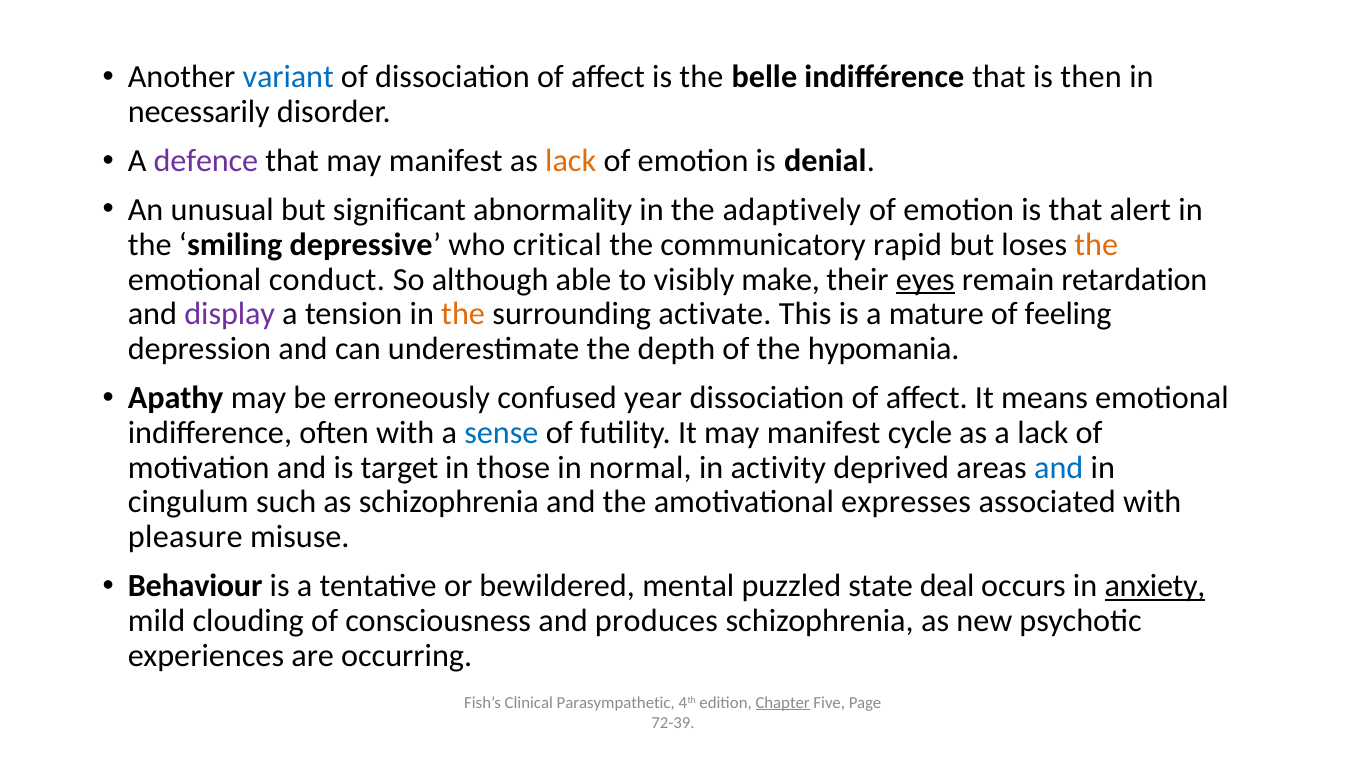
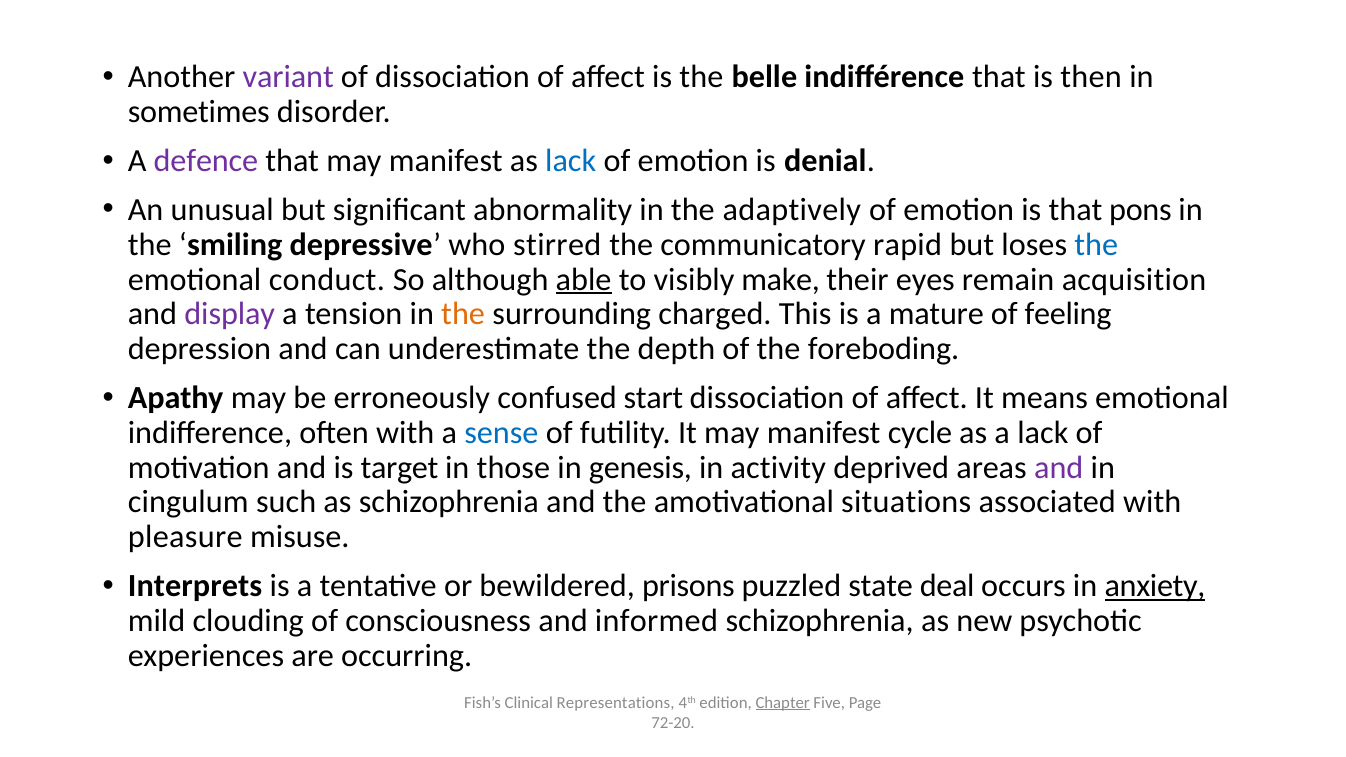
variant colour: blue -> purple (288, 77)
necessarily: necessarily -> sometimes (199, 112)
lack colour: orange -> blue (571, 161)
alert: alert -> pons (1140, 210)
critical: critical -> stirred (557, 245)
the colour: orange -> blue (1096, 245)
able underline: none -> present (584, 279)
eyes underline: present -> none (925, 279)
retardation: retardation -> acquisition (1134, 279)
activate: activate -> charged (715, 314)
hypomania: hypomania -> foreboding (883, 349)
year: year -> start (653, 398)
normal: normal -> genesis (640, 468)
and colour: blue -> purple (1059, 468)
expresses: expresses -> situations (906, 502)
Behaviour: Behaviour -> Interprets (195, 586)
mental: mental -> prisons (688, 586)
produces: produces -> informed (656, 621)
Parasympathetic: Parasympathetic -> Representations (616, 703)
72-39: 72-39 -> 72-20 (673, 723)
